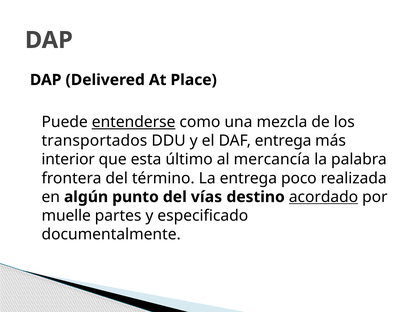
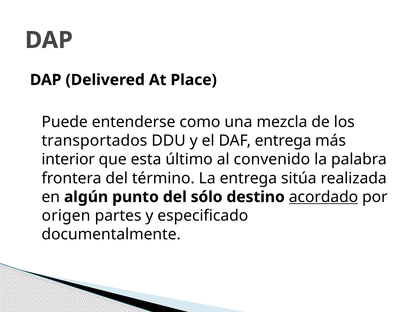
entenderse underline: present -> none (134, 122)
mercancía: mercancía -> convenido (272, 159)
poco: poco -> sitúa (299, 178)
vías: vías -> sólo (207, 197)
muelle: muelle -> origen (66, 216)
